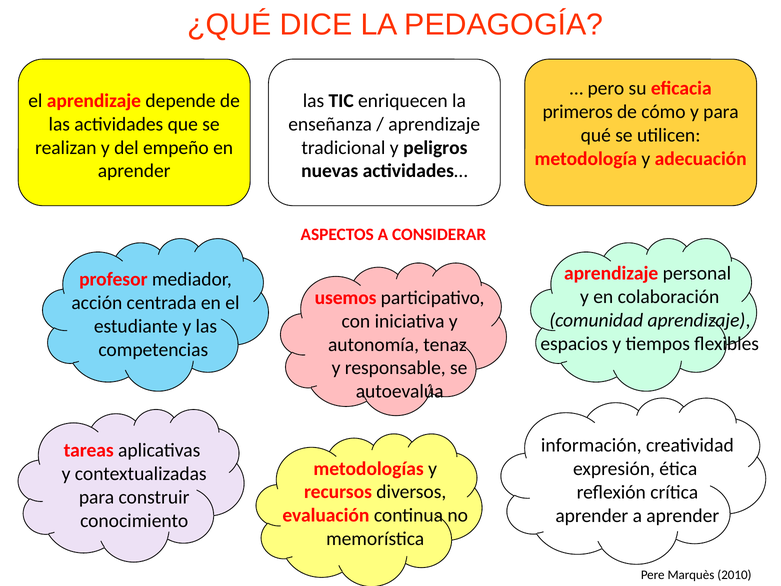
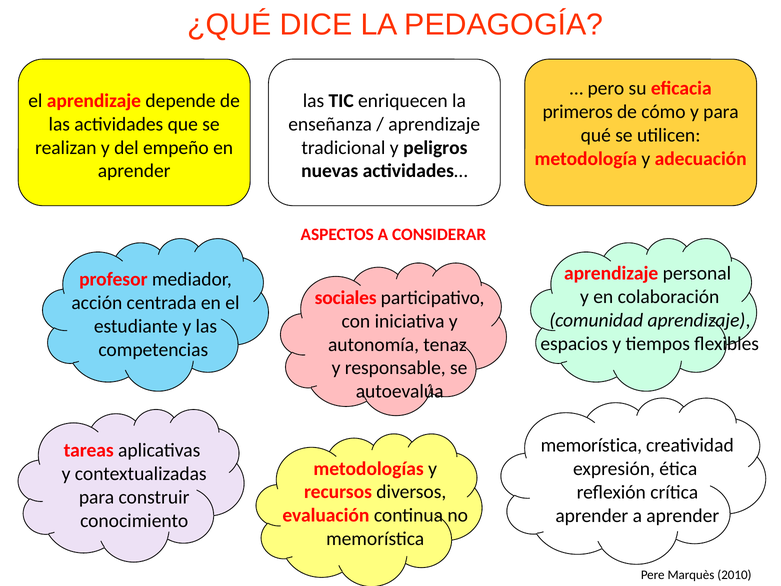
usemos: usemos -> sociales (346, 298)
información: información -> memorística (591, 445)
